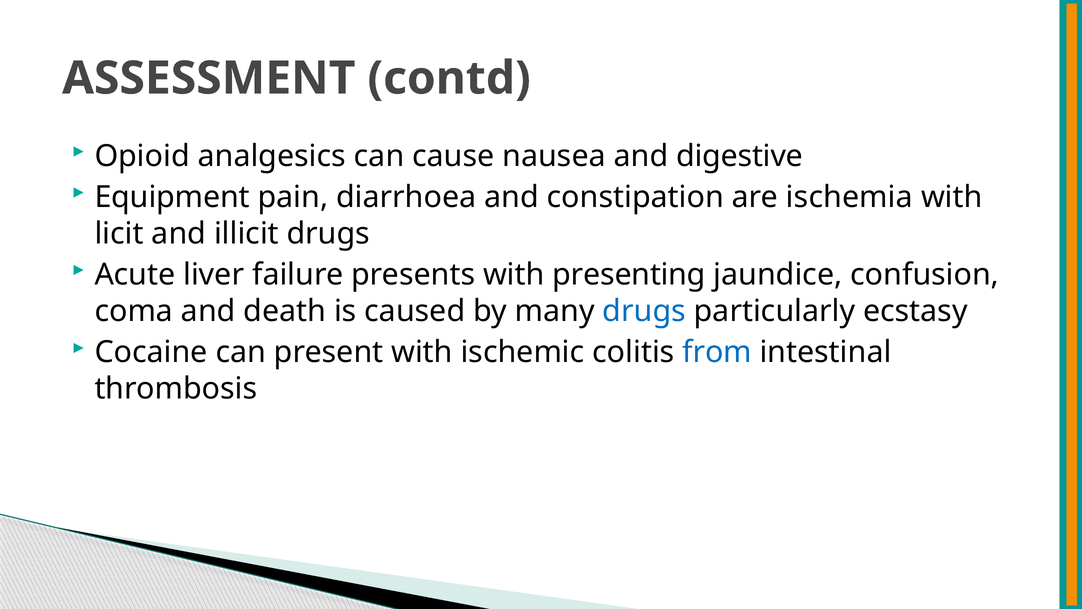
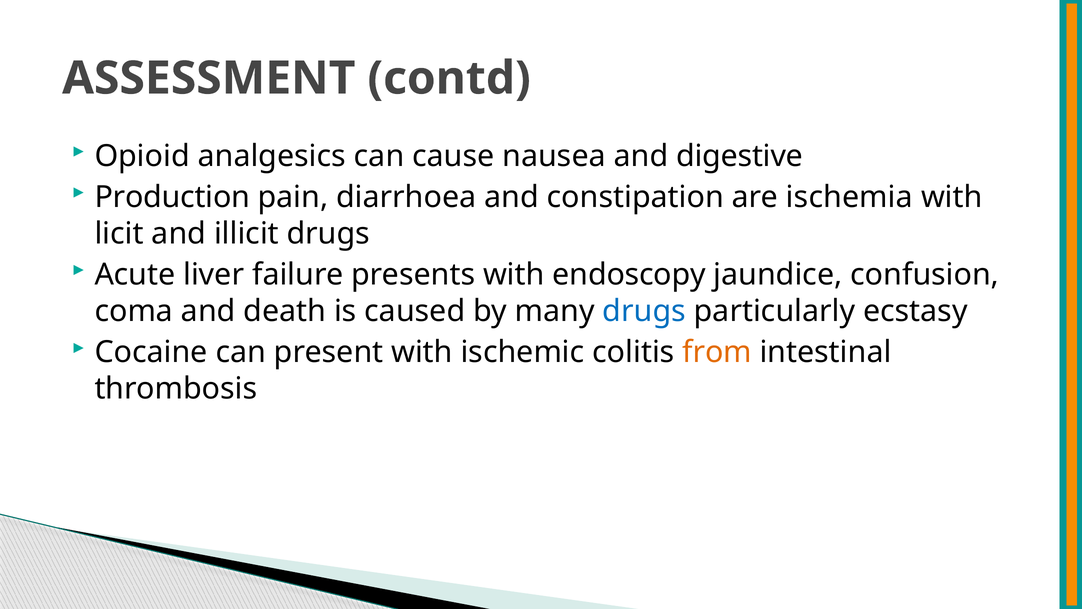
Equipment: Equipment -> Production (172, 197)
presenting: presenting -> endoscopy (629, 275)
from colour: blue -> orange (717, 352)
